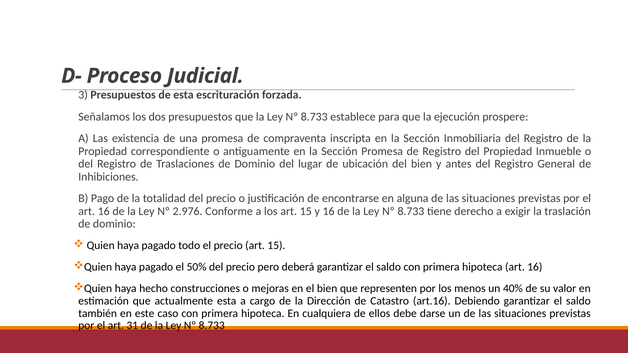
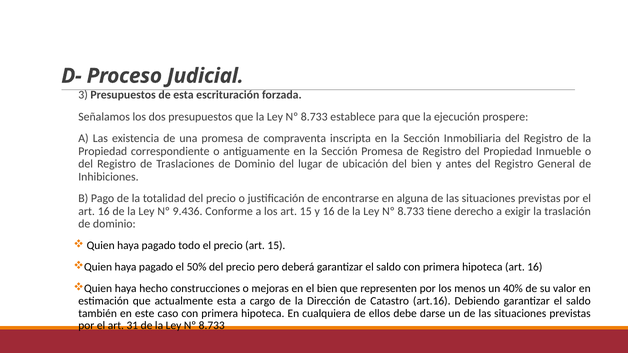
2.976: 2.976 -> 9.436 (188, 211)
